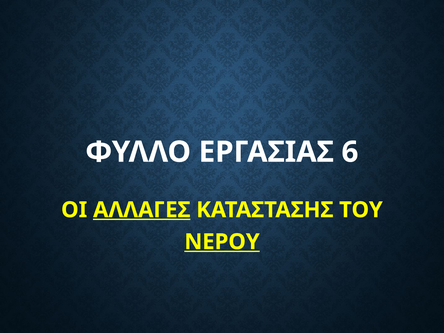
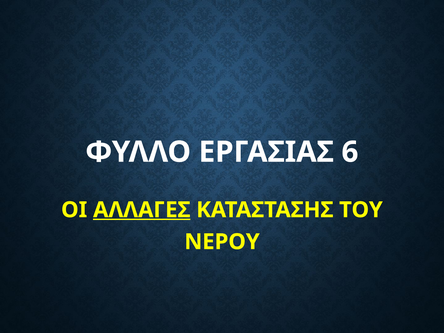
ΝΕΡΟΥ underline: present -> none (222, 242)
